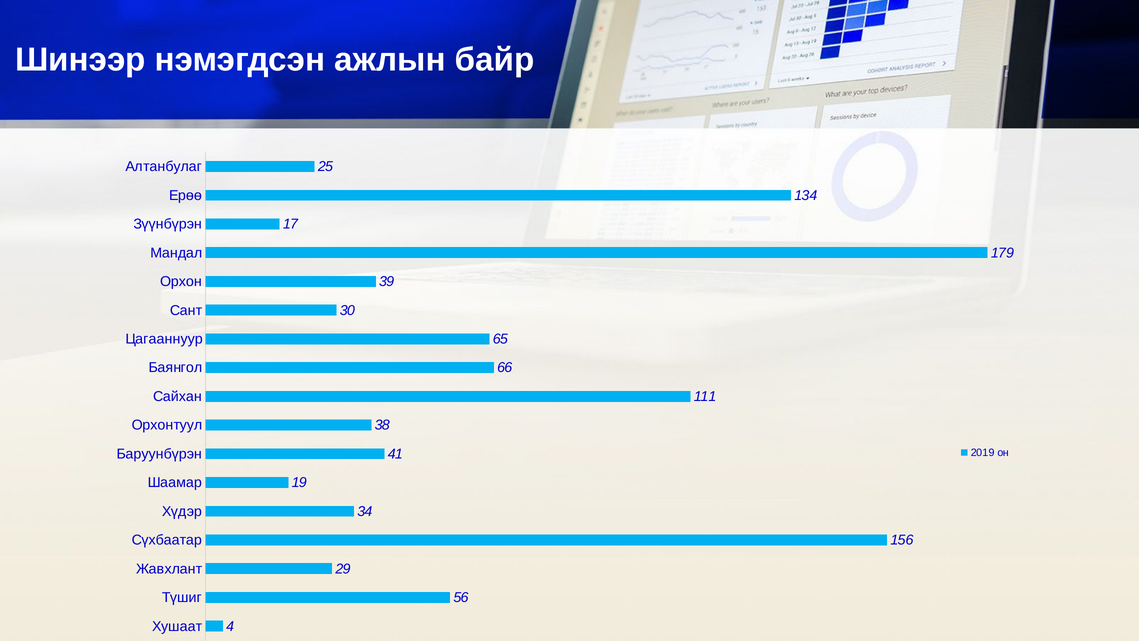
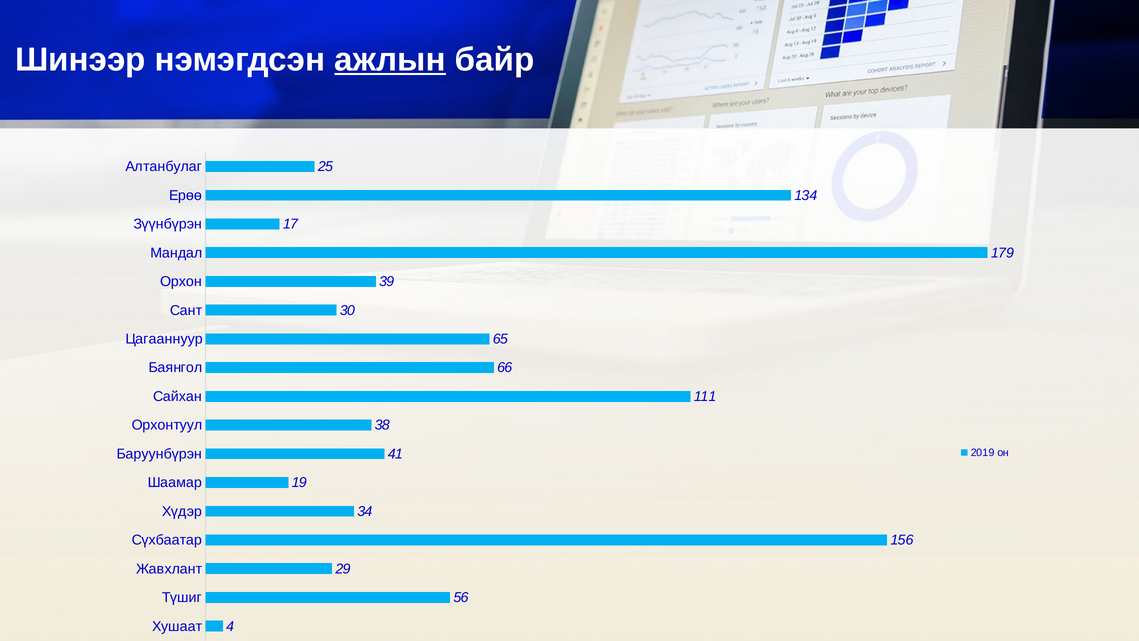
ажлын underline: none -> present (390, 60)
